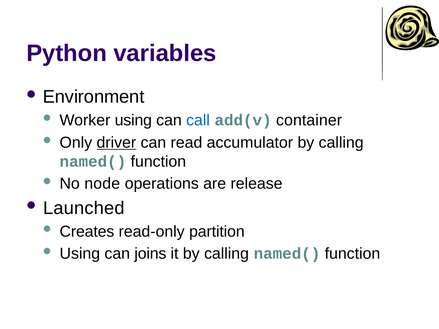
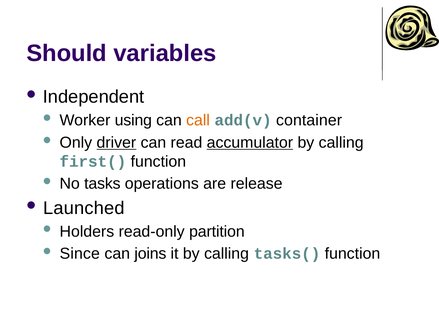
Python: Python -> Should (67, 53)
Environment: Environment -> Independent (94, 97)
call colour: blue -> orange (198, 120)
accumulator underline: none -> present (250, 143)
named(: named( -> first( (93, 162)
node: node -> tasks (102, 184)
Creates: Creates -> Holders (87, 232)
Using: Using -> Since (80, 254)
it by calling named(: named( -> tasks( (287, 254)
